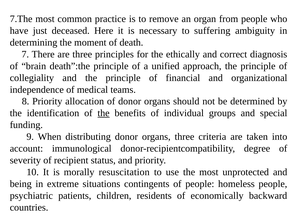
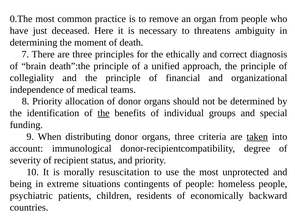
7.The: 7.The -> 0.The (21, 19)
suffering: suffering -> threatens (212, 31)
taken underline: none -> present (257, 137)
